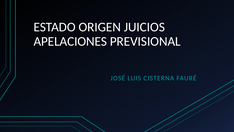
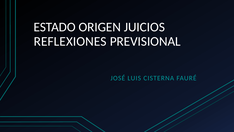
APELACIONES: APELACIONES -> REFLEXIONES (70, 41)
